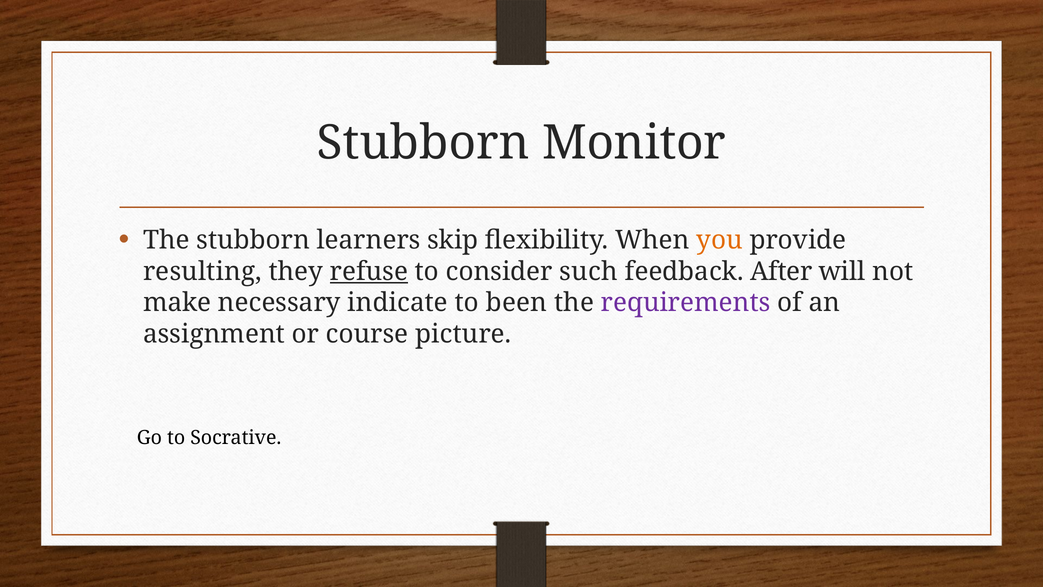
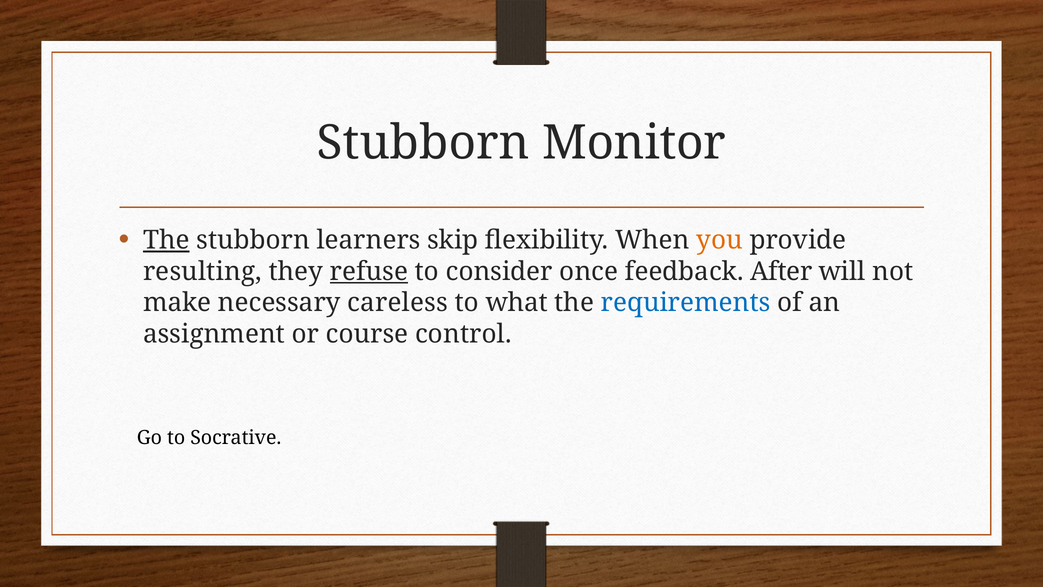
The underline: none -> present (166, 240)
such: such -> once (589, 271)
indicate: indicate -> careless (398, 303)
been: been -> what (517, 303)
requirements colour: purple -> blue (686, 303)
picture: picture -> control (463, 334)
